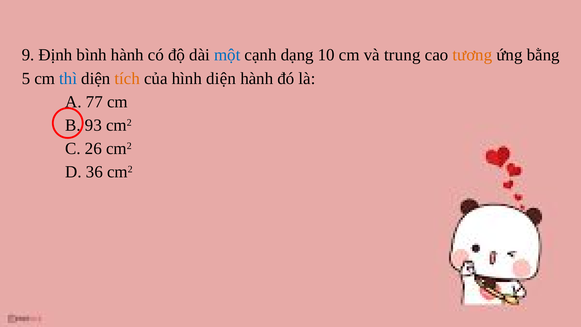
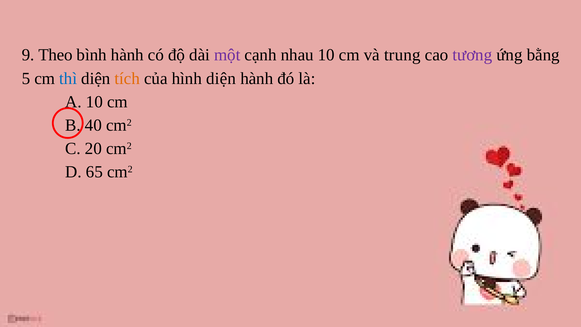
Định: Định -> Theo (56, 55)
một colour: blue -> purple (227, 55)
dạng: dạng -> nhau (297, 55)
tương colour: orange -> purple (472, 55)
77: 77 -> 10 (94, 102)
93: 93 -> 40 (93, 125)
26: 26 -> 20 (93, 149)
36: 36 -> 65 (94, 172)
